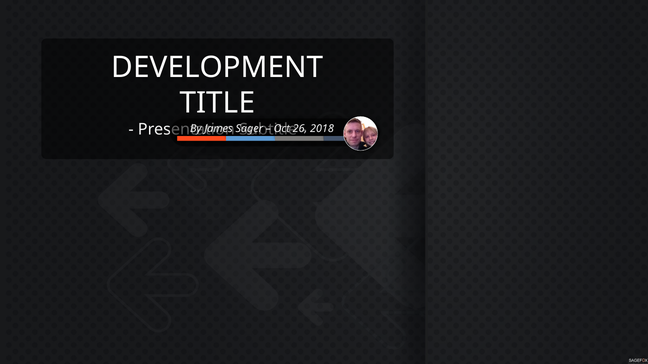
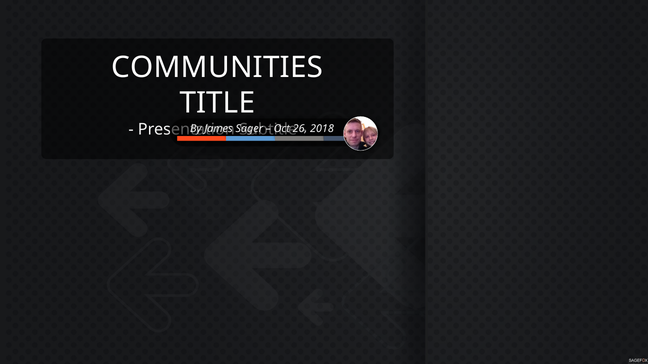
DEVELOPMENT: DEVELOPMENT -> COMMUNITIES (217, 68)
